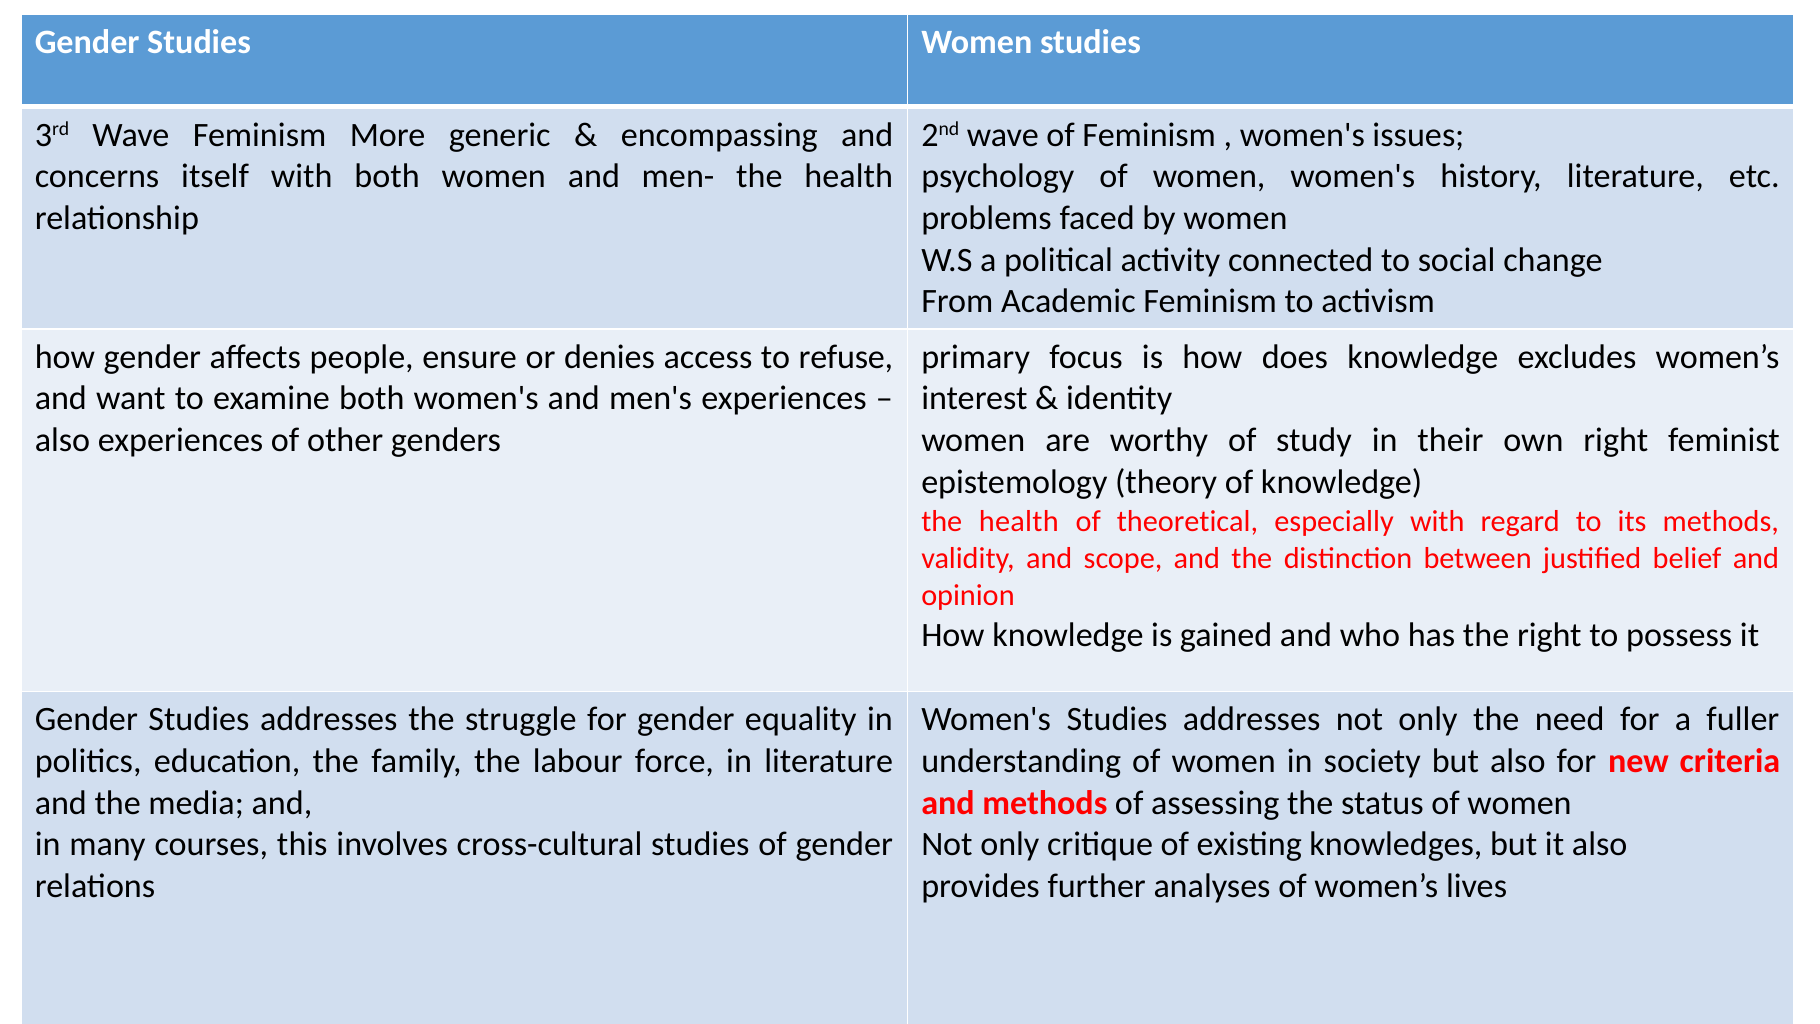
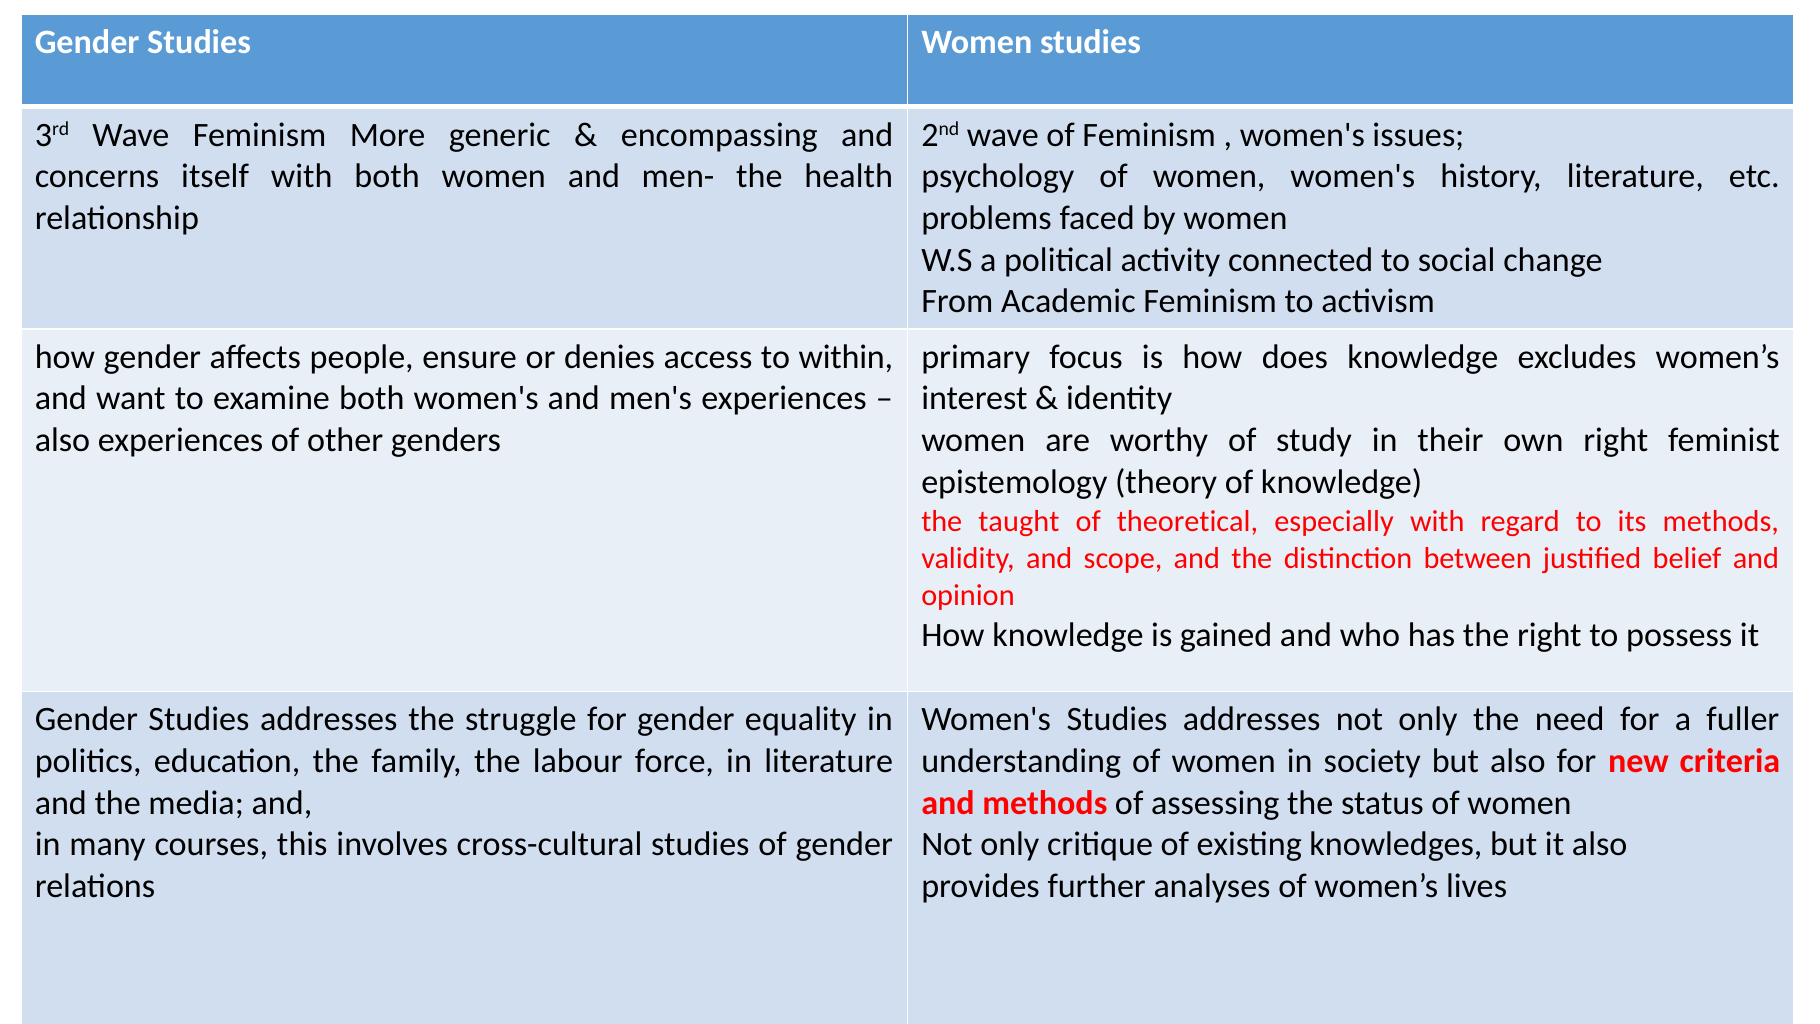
refuse: refuse -> within (846, 357)
health: health -> taught (1019, 521)
